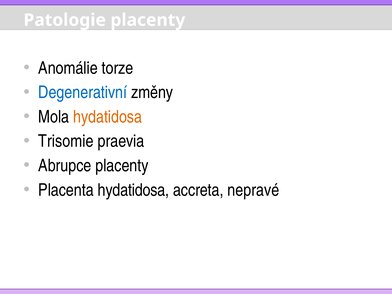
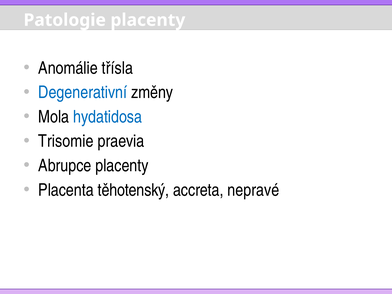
torze: torze -> třísla (117, 68)
hydatidosa colour: orange -> blue (108, 117)
Placenta hydatidosa: hydatidosa -> těhotenský (133, 190)
